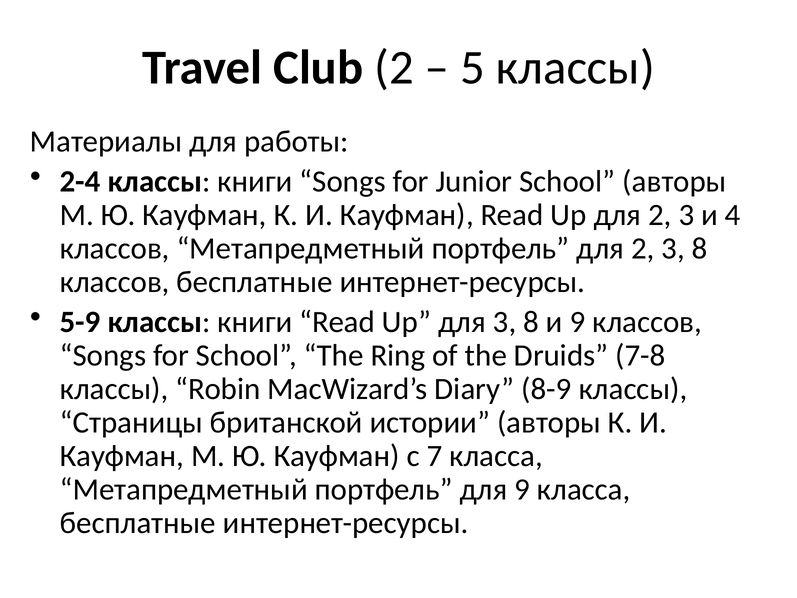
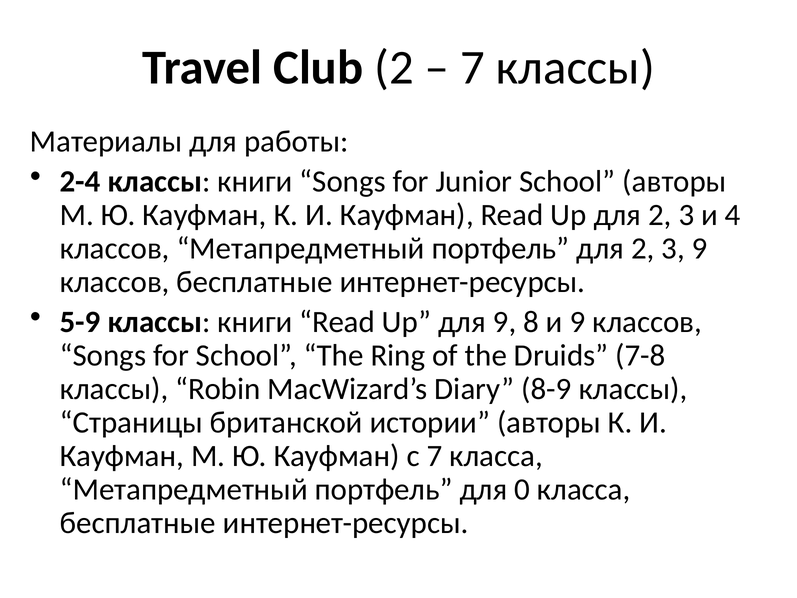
5: 5 -> 7 (473, 68)
2 3 8: 8 -> 9 (700, 248)
для 3: 3 -> 9 (505, 322)
для 9: 9 -> 0 (522, 489)
